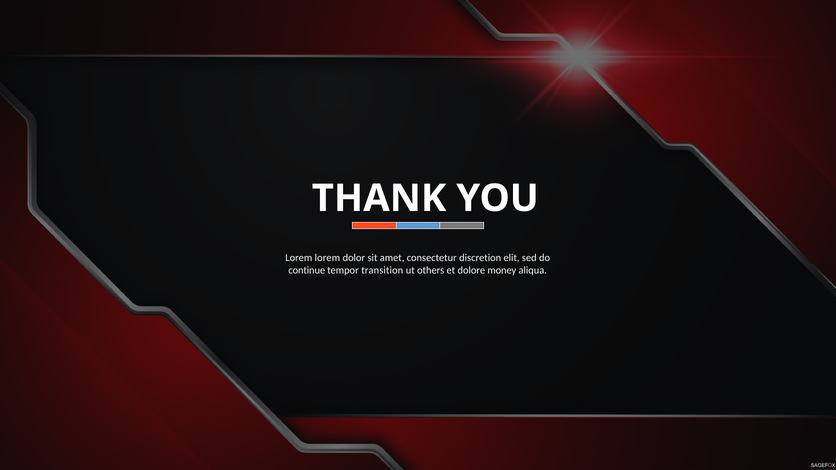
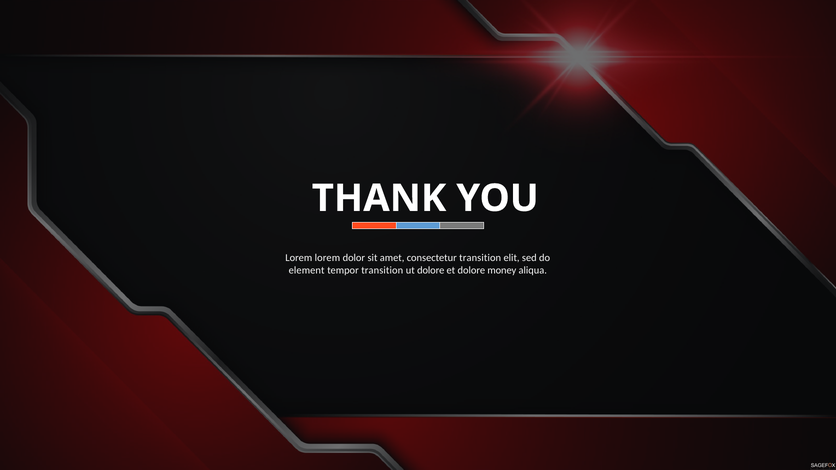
consectetur discretion: discretion -> transition (480, 258)
continue: continue -> element (307, 271)
ut others: others -> dolore (431, 271)
